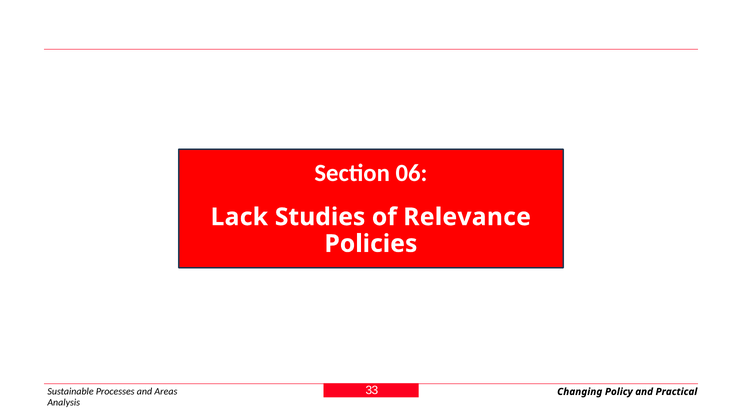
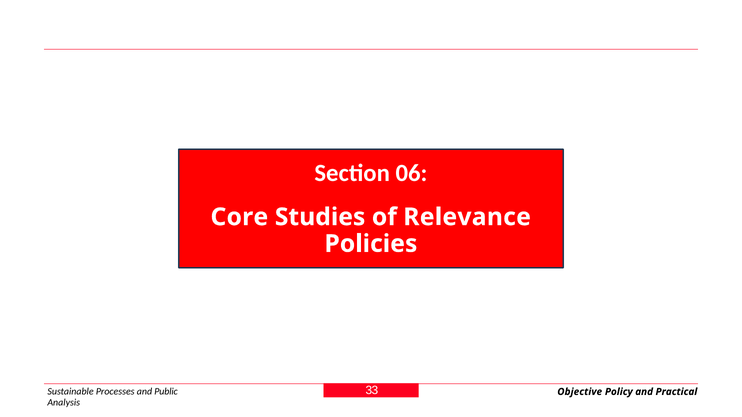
Lack: Lack -> Core (239, 217)
Areas: Areas -> Public (166, 392)
Changing: Changing -> Objective (580, 392)
